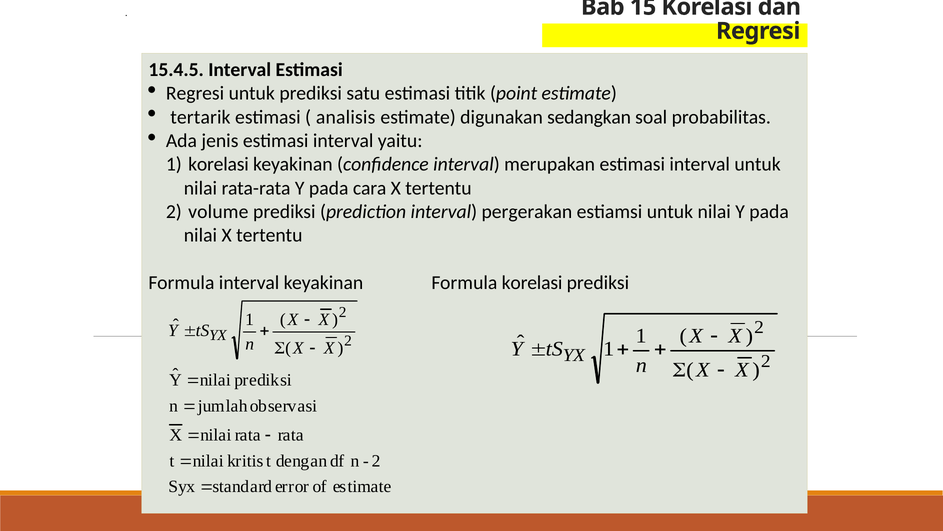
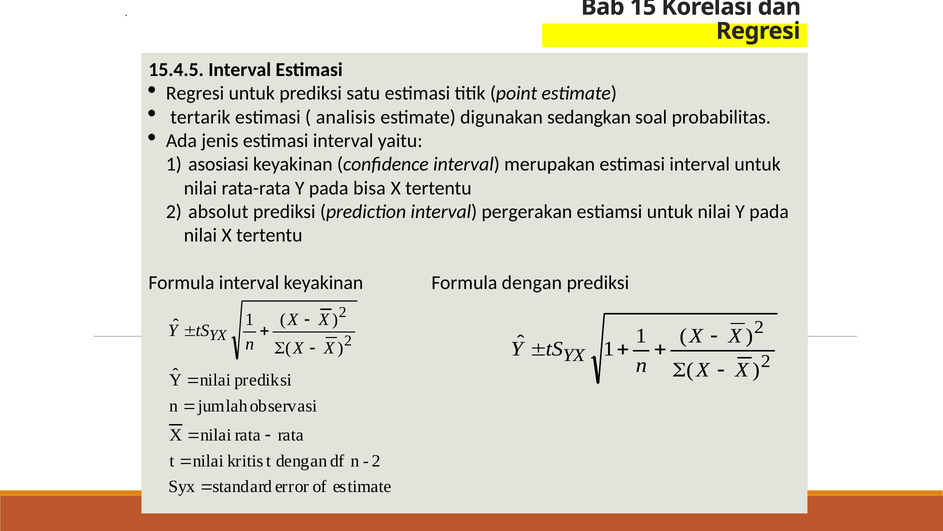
korelasi: korelasi -> asosiasi (218, 164)
cara: cara -> bisa (369, 188)
volume: volume -> absolut (218, 211)
Formula korelasi: korelasi -> dengan (532, 282)
